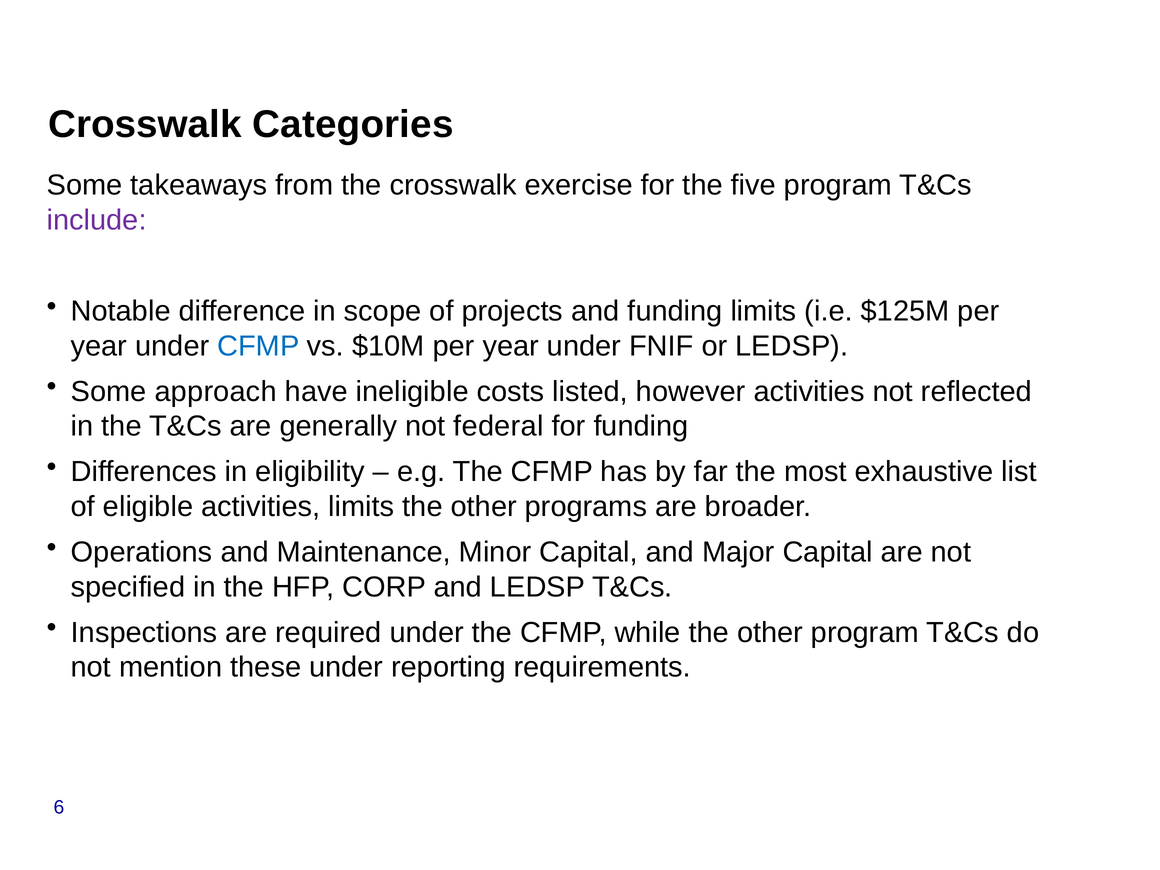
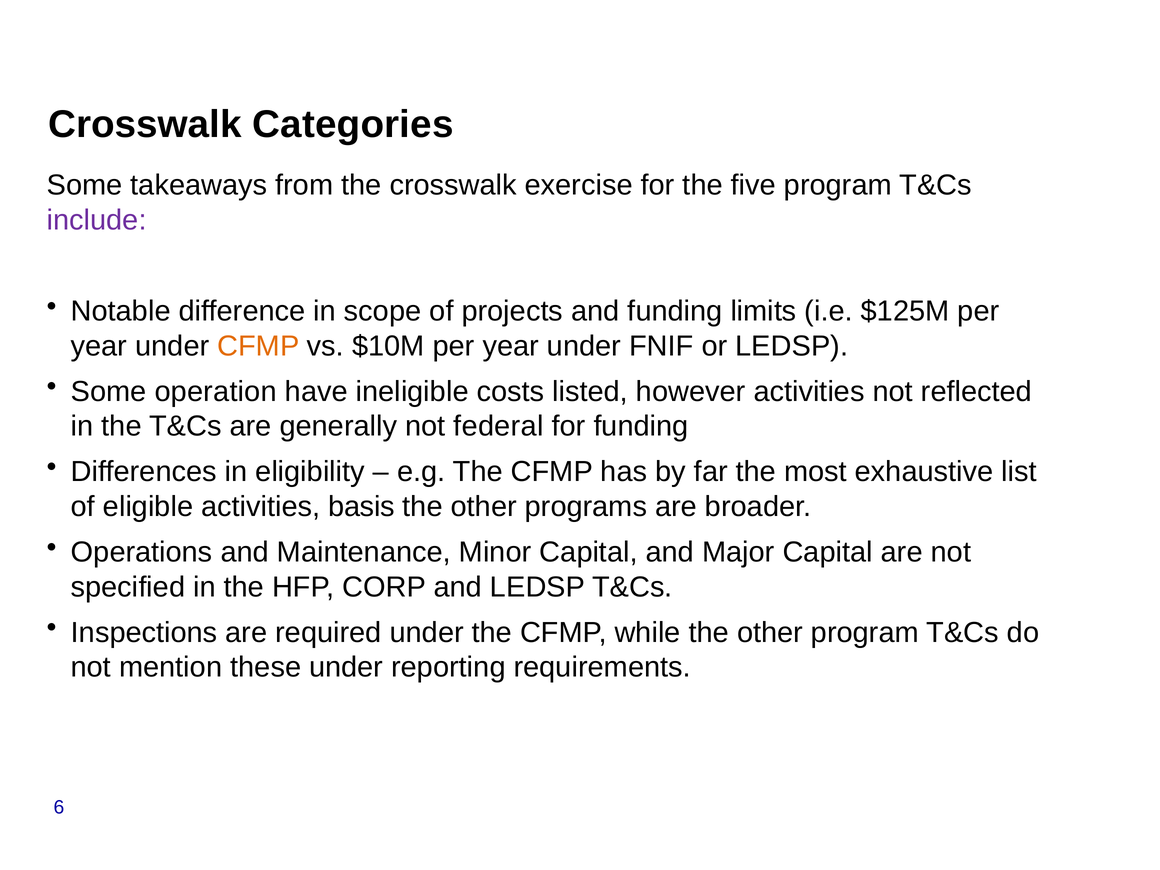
CFMP colour: blue -> orange (258, 346)
approach: approach -> operation (216, 392)
activities limits: limits -> basis (361, 507)
